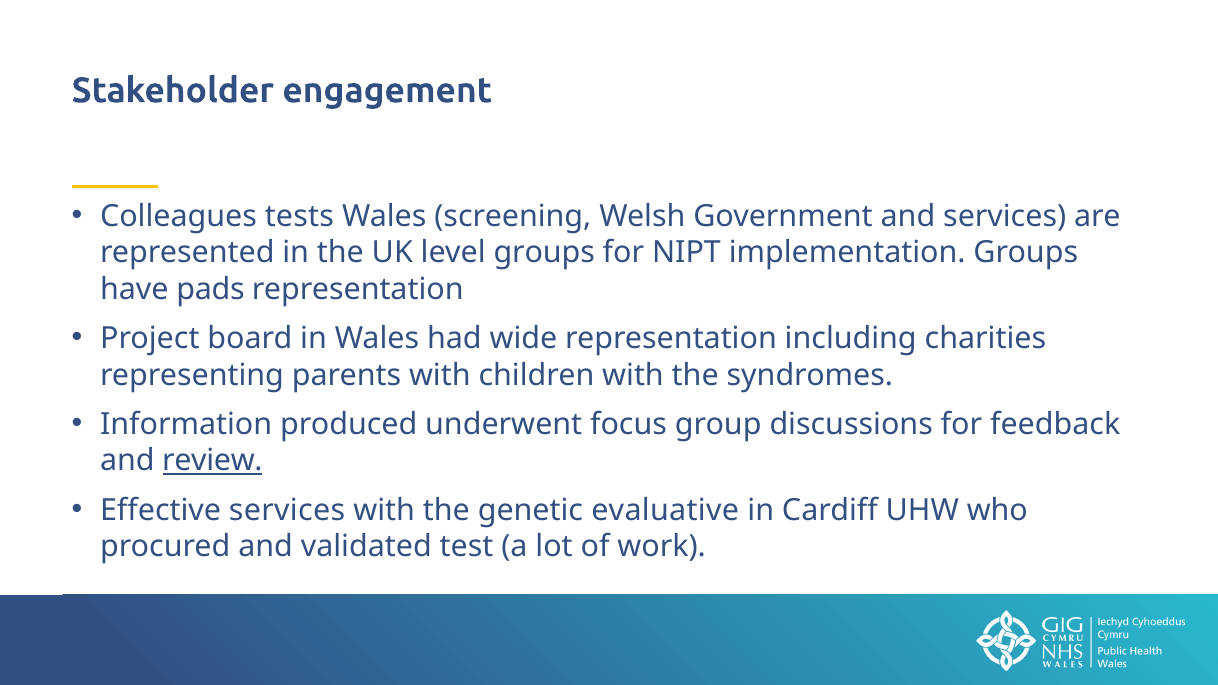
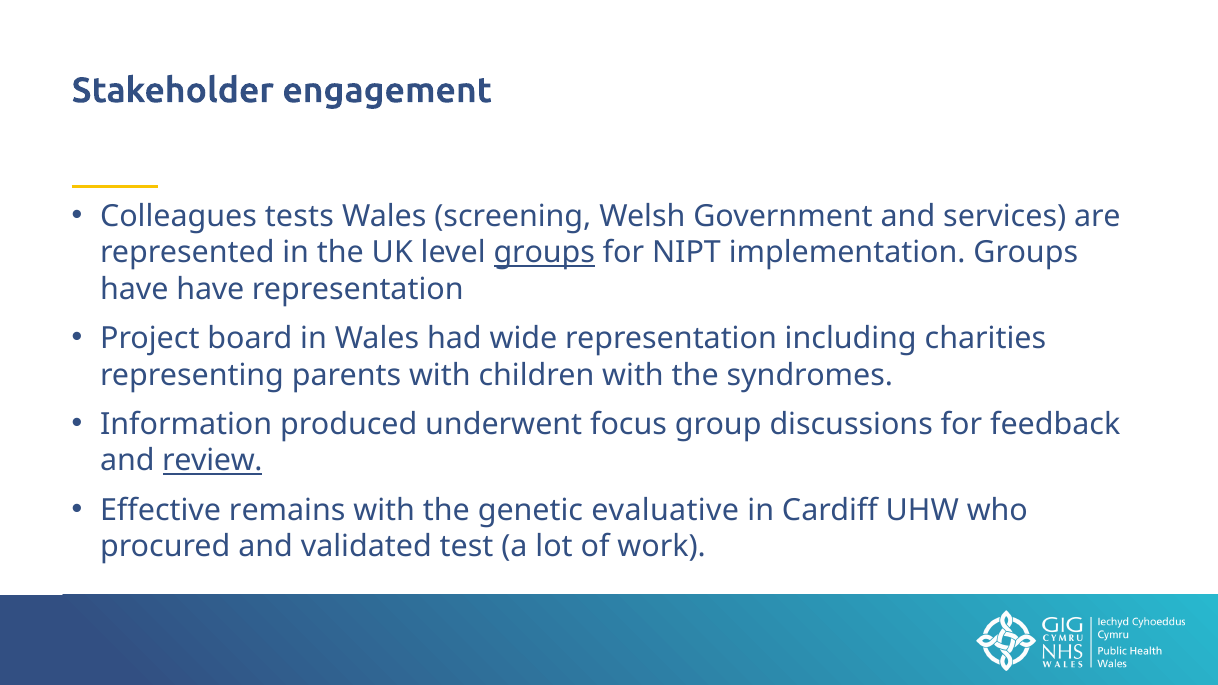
groups underline: none -> present (544, 253)
have pads: pads -> have (210, 289)
Effective services: services -> remains (287, 510)
